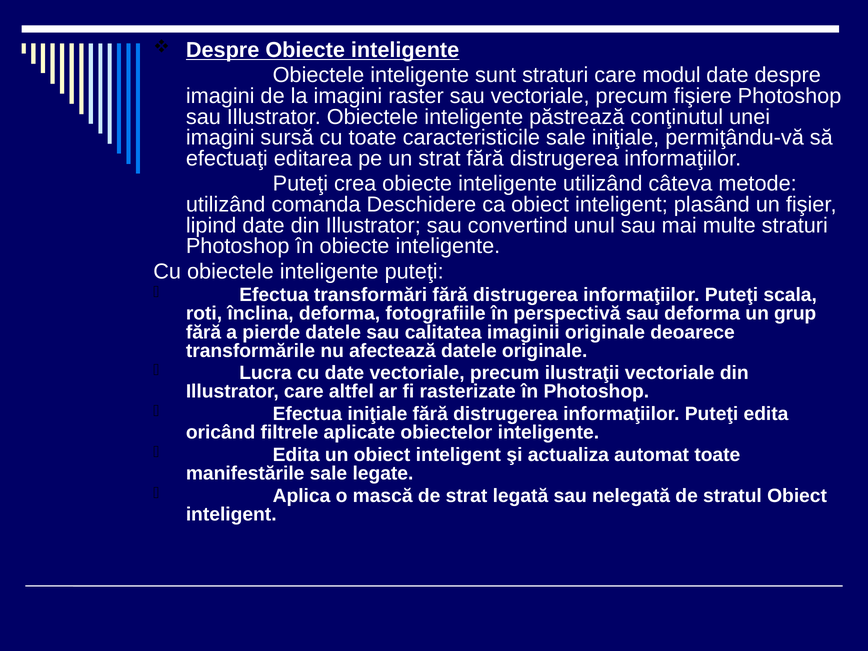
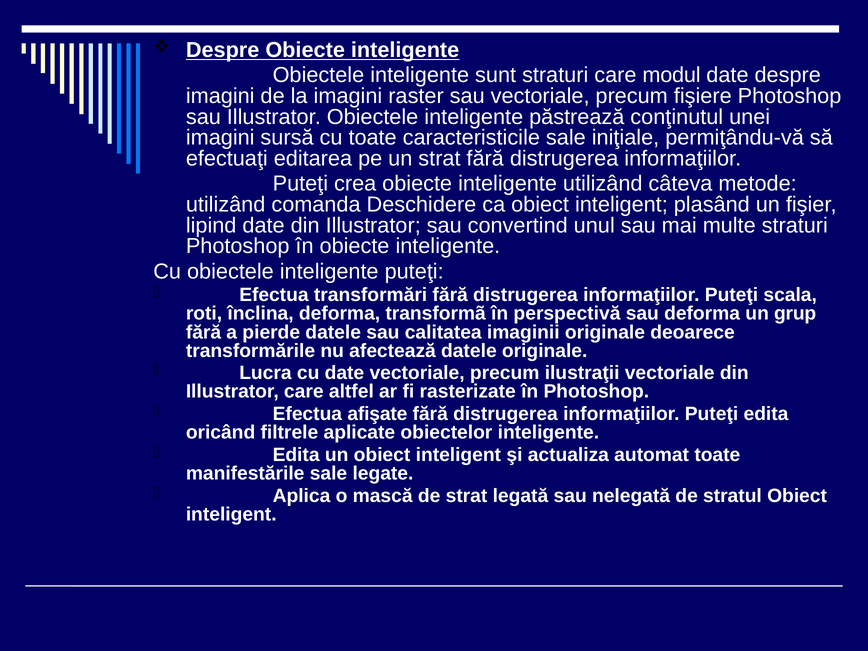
fotografiile: fotografiile -> transformã (436, 314)
Efectua iniţiale: iniţiale -> afişate (377, 414)
